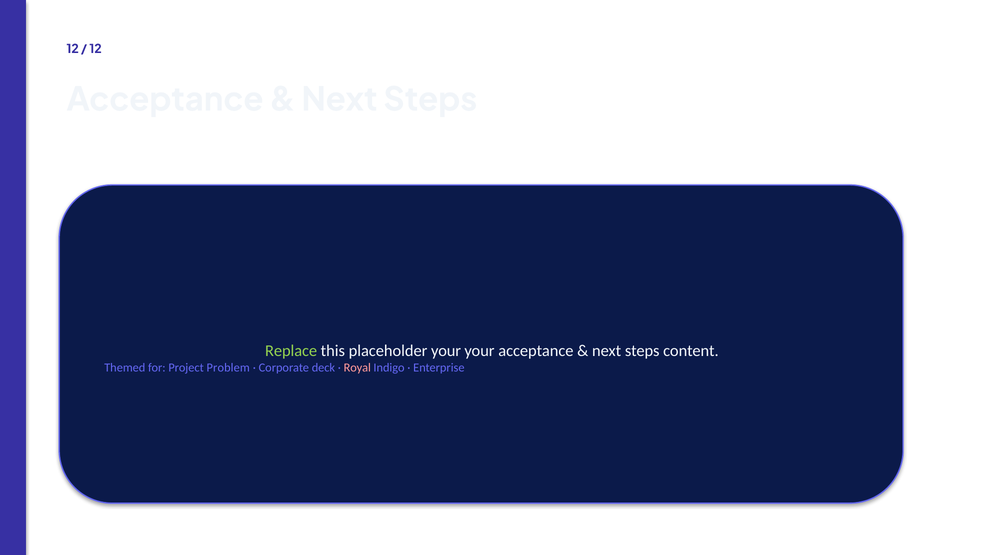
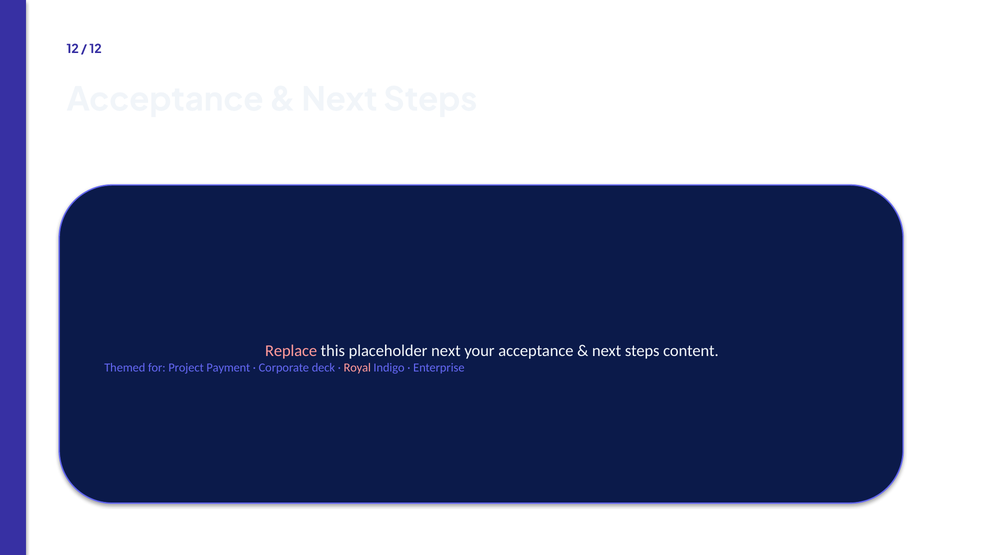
Replace colour: light green -> pink (291, 351)
placeholder your: your -> next (446, 351)
Problem: Problem -> Payment (228, 368)
